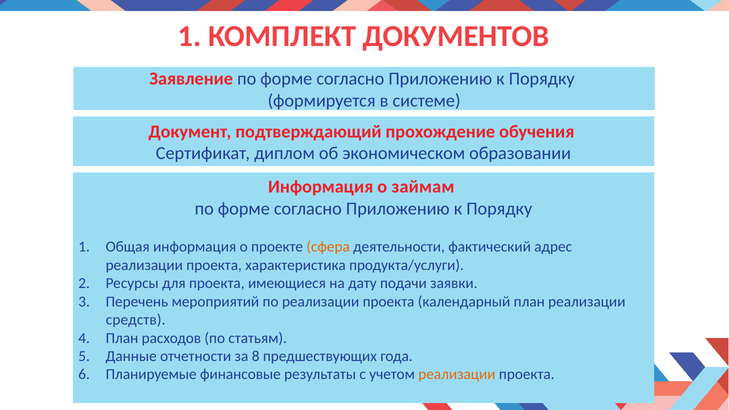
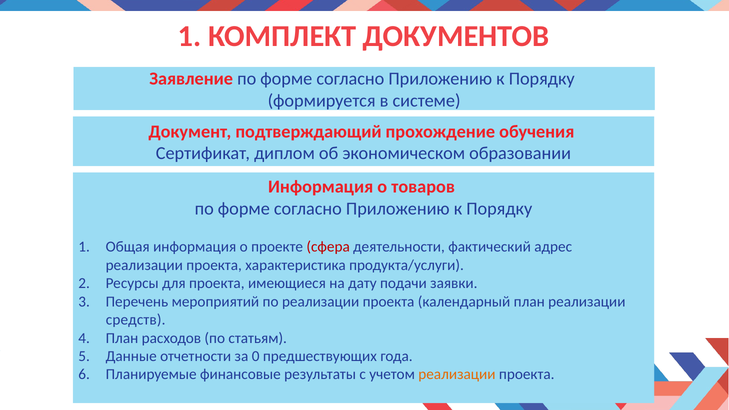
займам: займам -> товаров (423, 187)
сфера colour: orange -> red (328, 247)
8: 8 -> 0 (256, 356)
